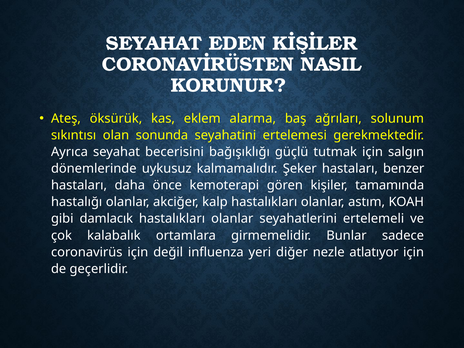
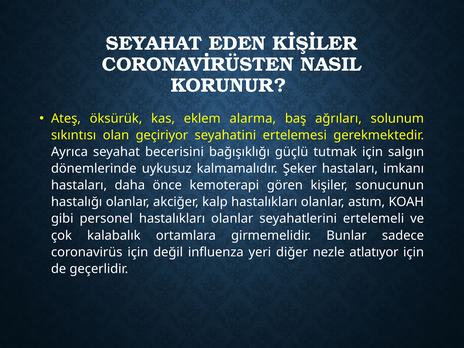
sonunda: sonunda -> geçiriyor (162, 135)
benzer: benzer -> imkanı (404, 169)
tamamında: tamamında -> sonucunun (390, 185)
damlacık: damlacık -> personel (106, 219)
